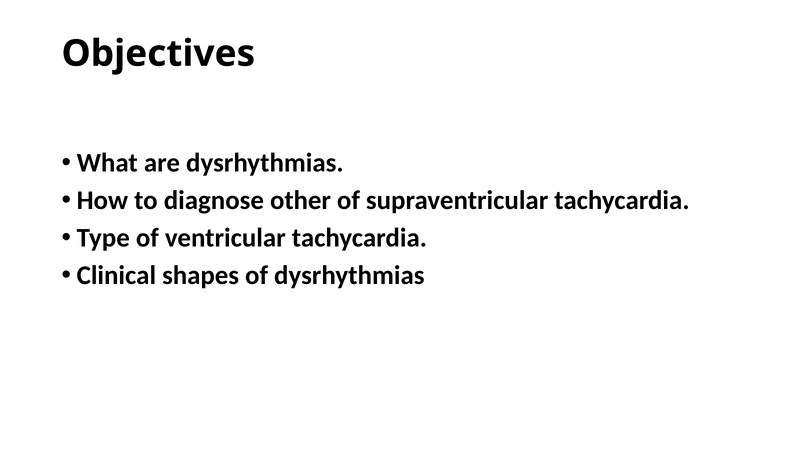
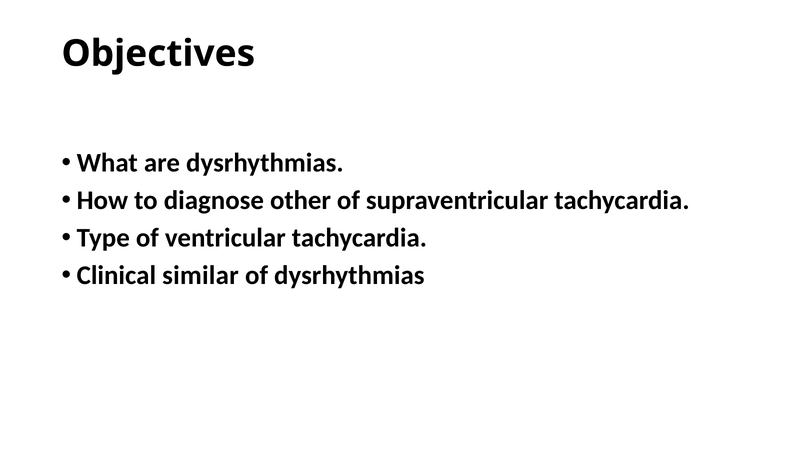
shapes: shapes -> similar (200, 275)
